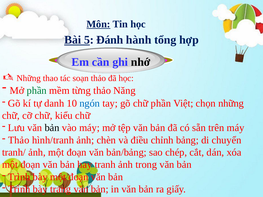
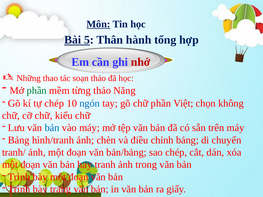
Đánh: Đánh -> Thân (110, 40)
nhớ colour: black -> red (141, 62)
tự danh: danh -> chép (54, 103)
chọn những: những -> không (231, 103)
bản colour: black -> blue (52, 128)
Thảo: Thảo -> Bảng (19, 140)
